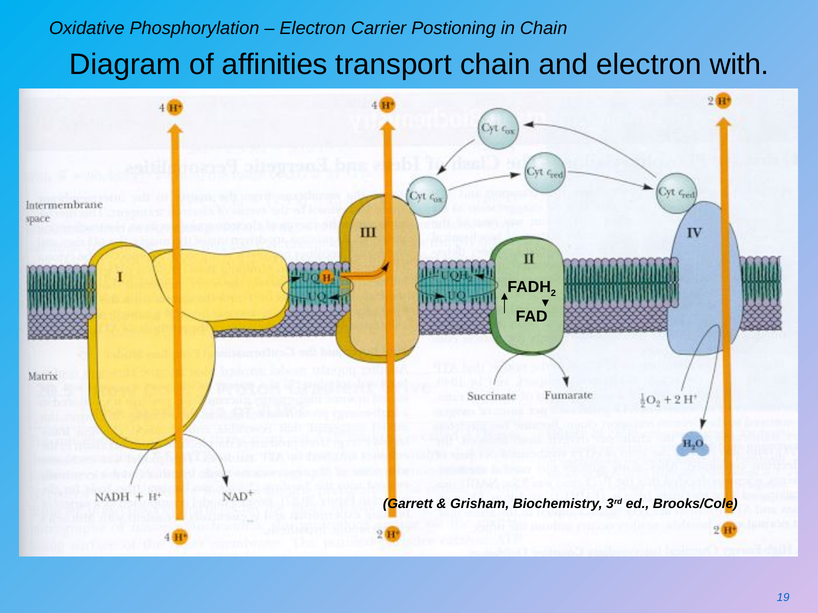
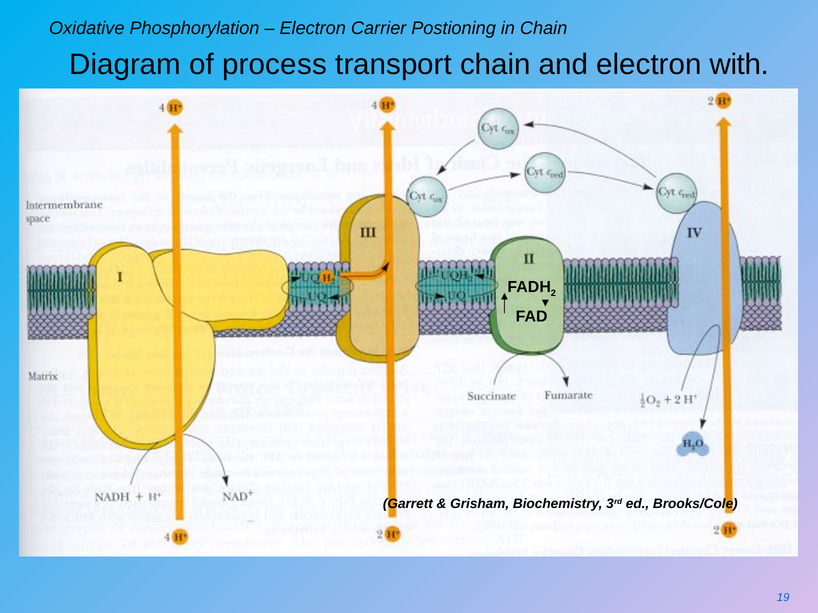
affinities: affinities -> process (274, 65)
